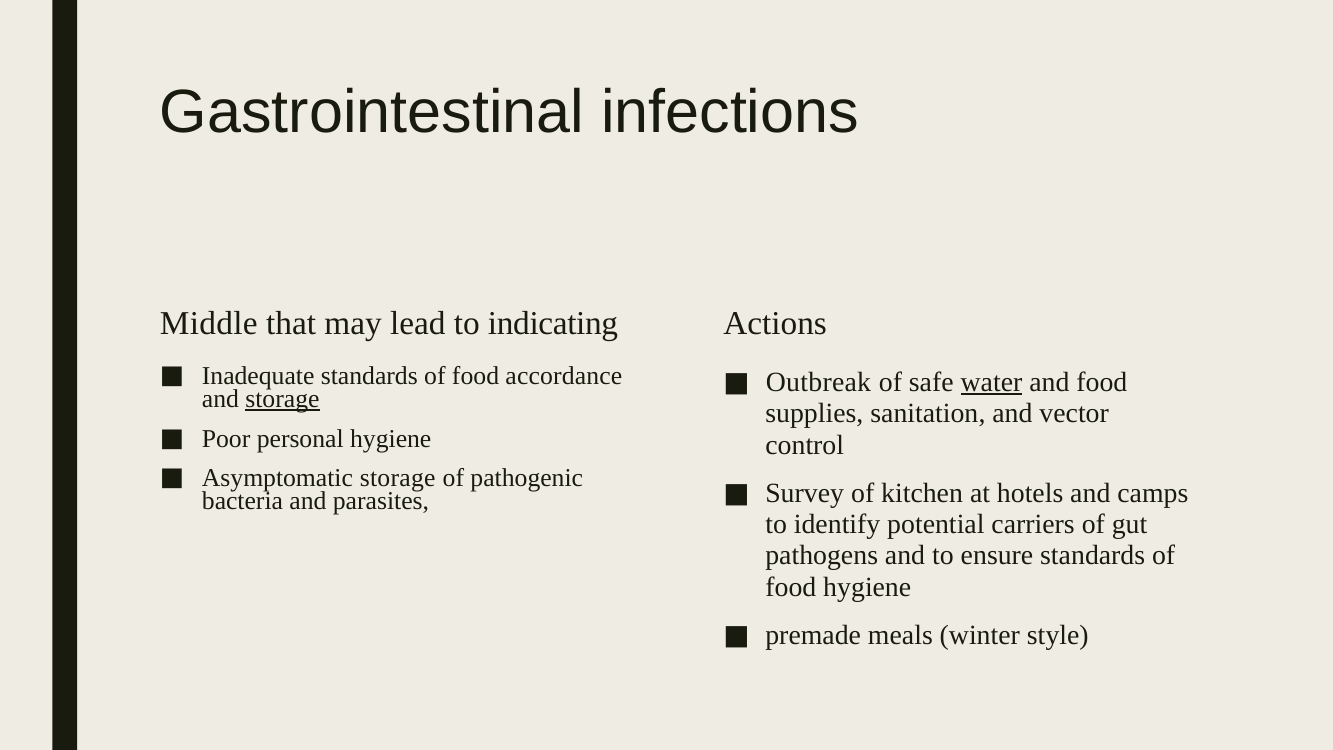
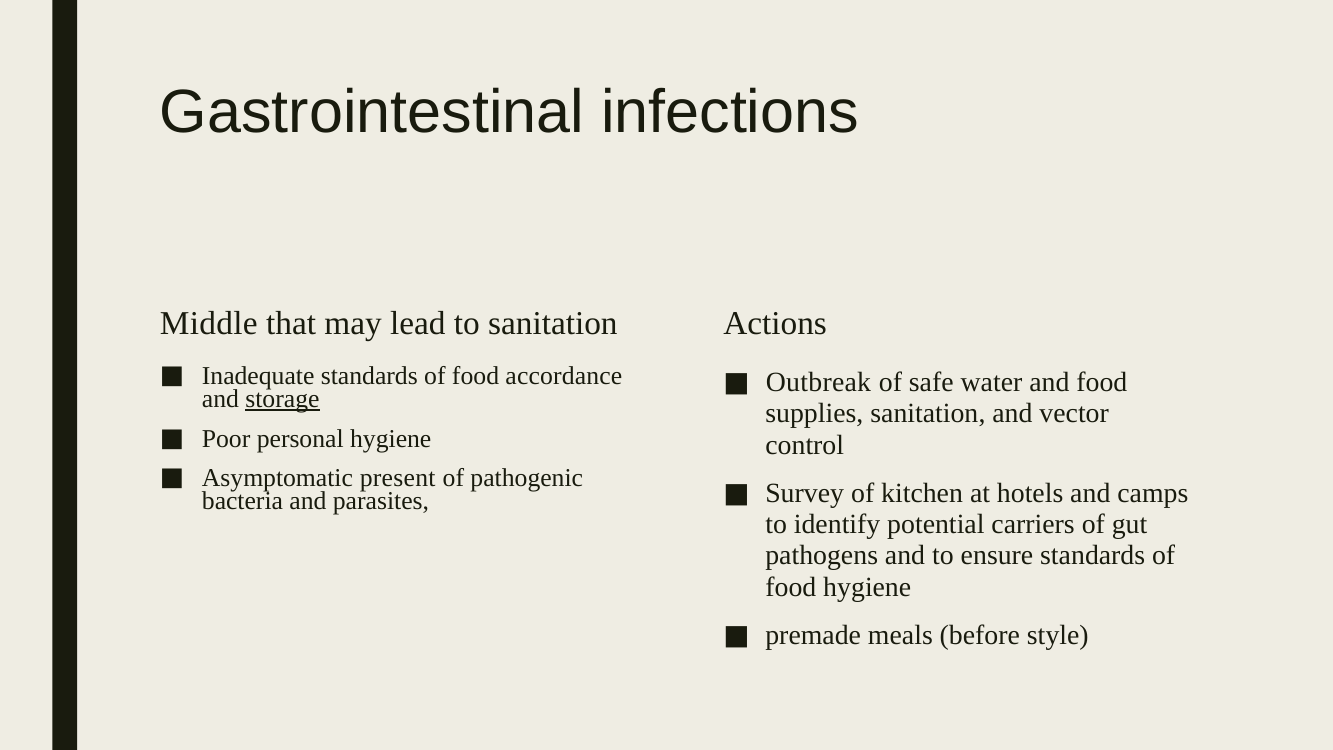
to indicating: indicating -> sanitation (553, 323)
water underline: present -> none (992, 382)
Asymptomatic storage: storage -> present (398, 478)
winter: winter -> before (980, 635)
